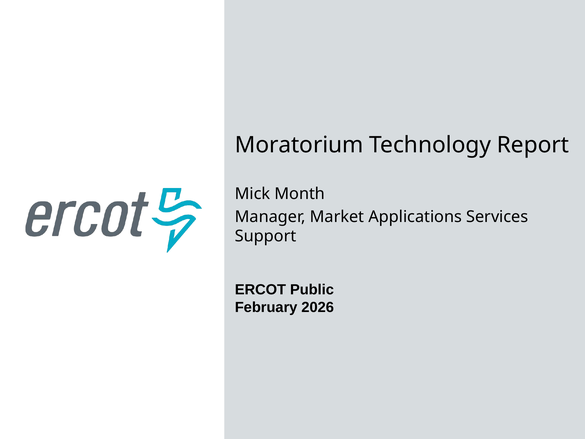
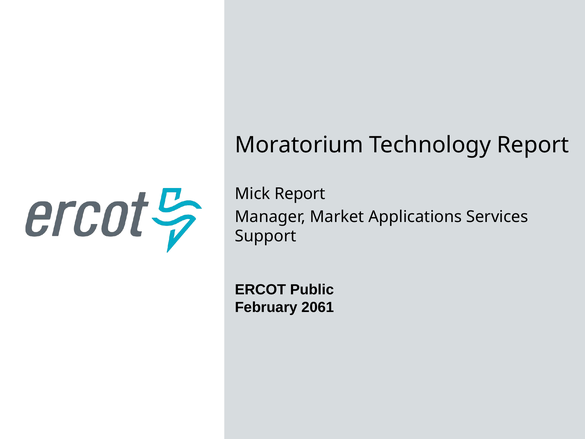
Mick Month: Month -> Report (300, 194)
2026: 2026 -> 2061 (318, 307)
